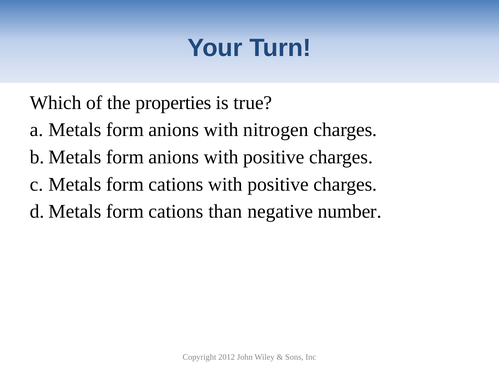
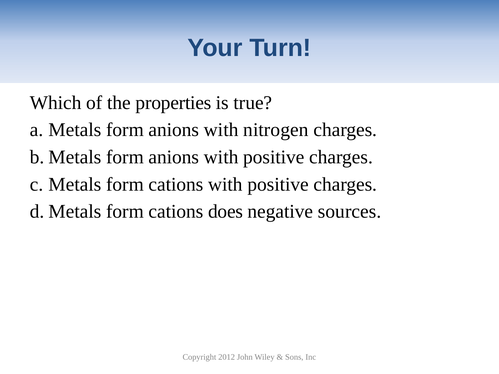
than: than -> does (226, 212)
number: number -> sources (350, 212)
